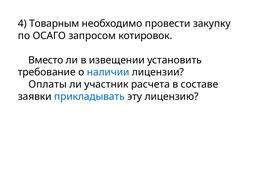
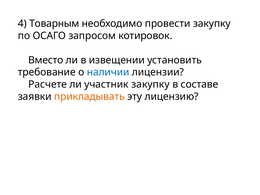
Оплаты: Оплаты -> Расчете (48, 84)
участник расчета: расчета -> закупку (150, 84)
прикладывать colour: blue -> orange (89, 96)
